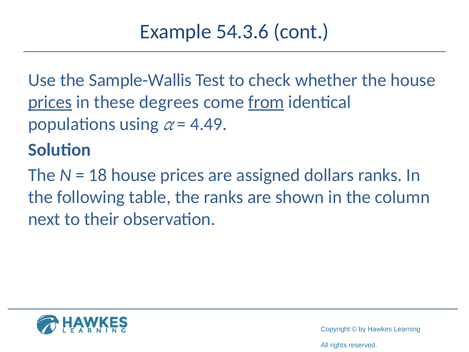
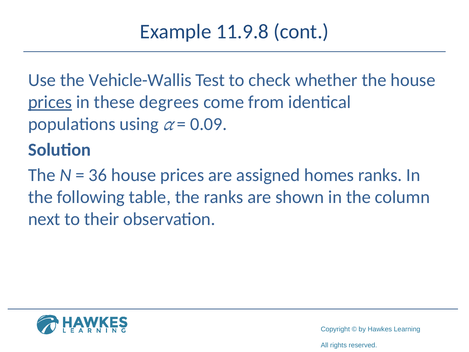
54.3.6: 54.3.6 -> 11.9.8 (243, 32)
Sample-Wallis: Sample-Wallis -> Vehicle-Wallis (140, 80)
from underline: present -> none (266, 102)
4.49: 4.49 -> 0.09 (209, 124)
18: 18 -> 36 (98, 175)
dollars: dollars -> homes (329, 175)
